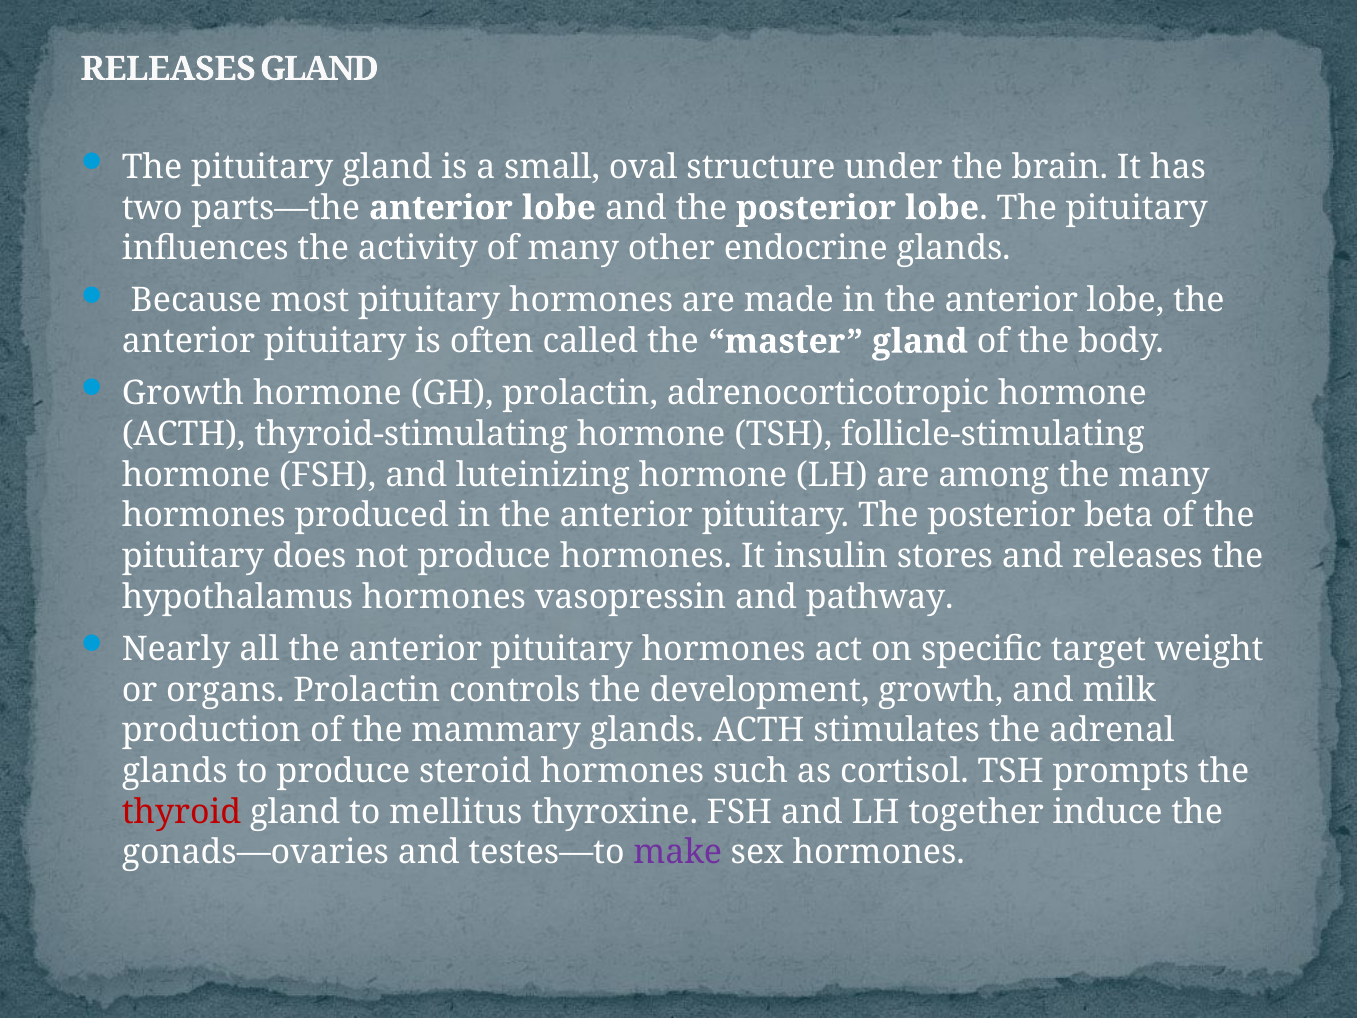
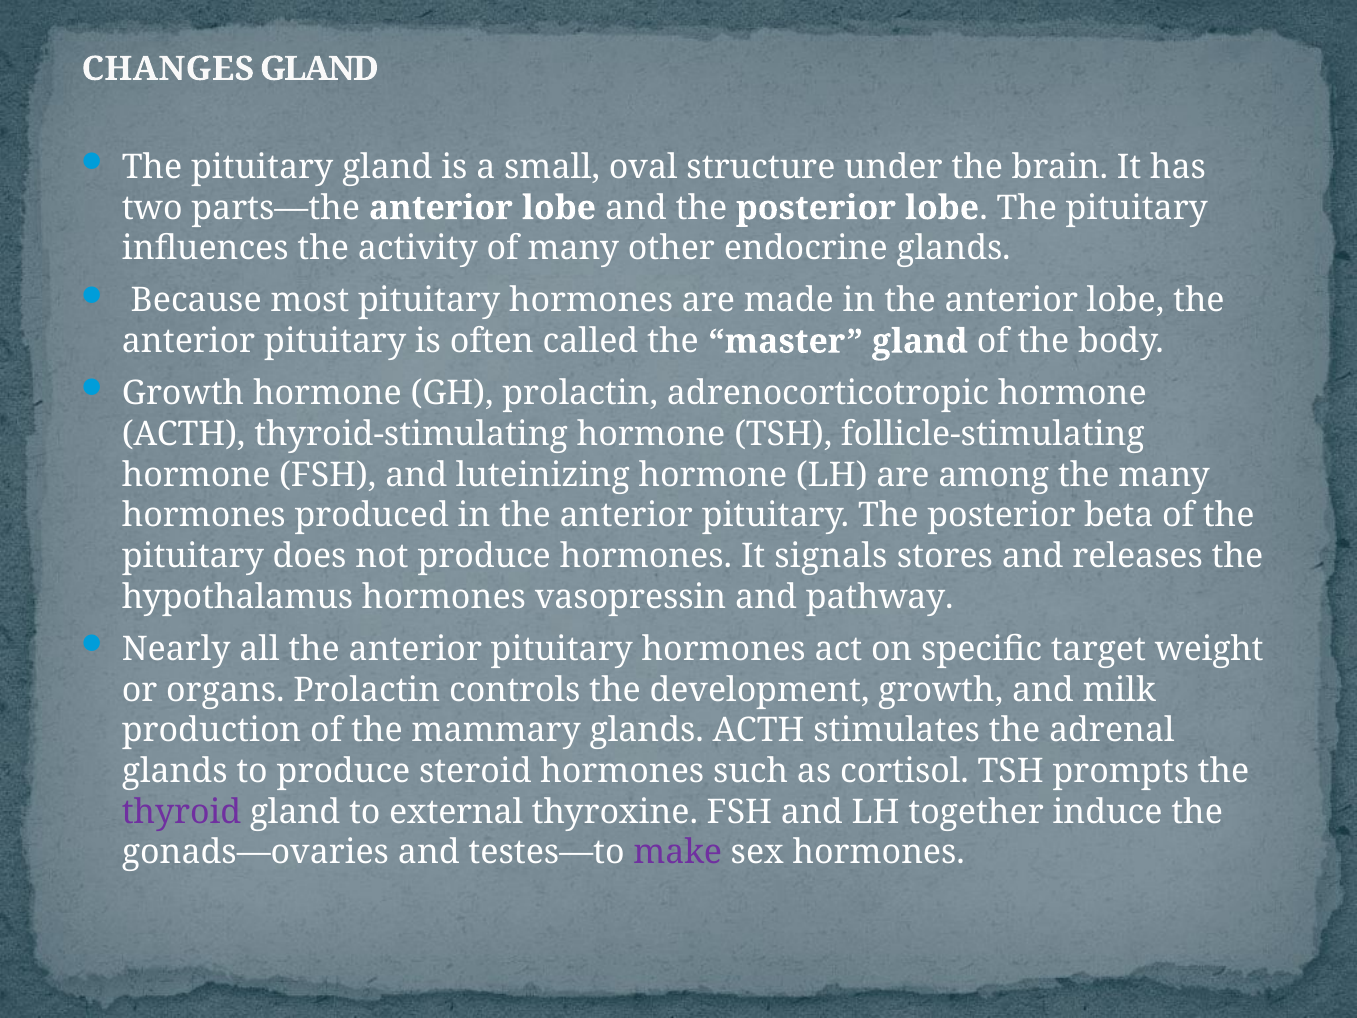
RELEASES: RELEASES -> CHANGES (168, 69)
insulin: insulin -> signals (831, 556)
thyroid colour: red -> purple (182, 812)
mellitus: mellitus -> external (456, 812)
